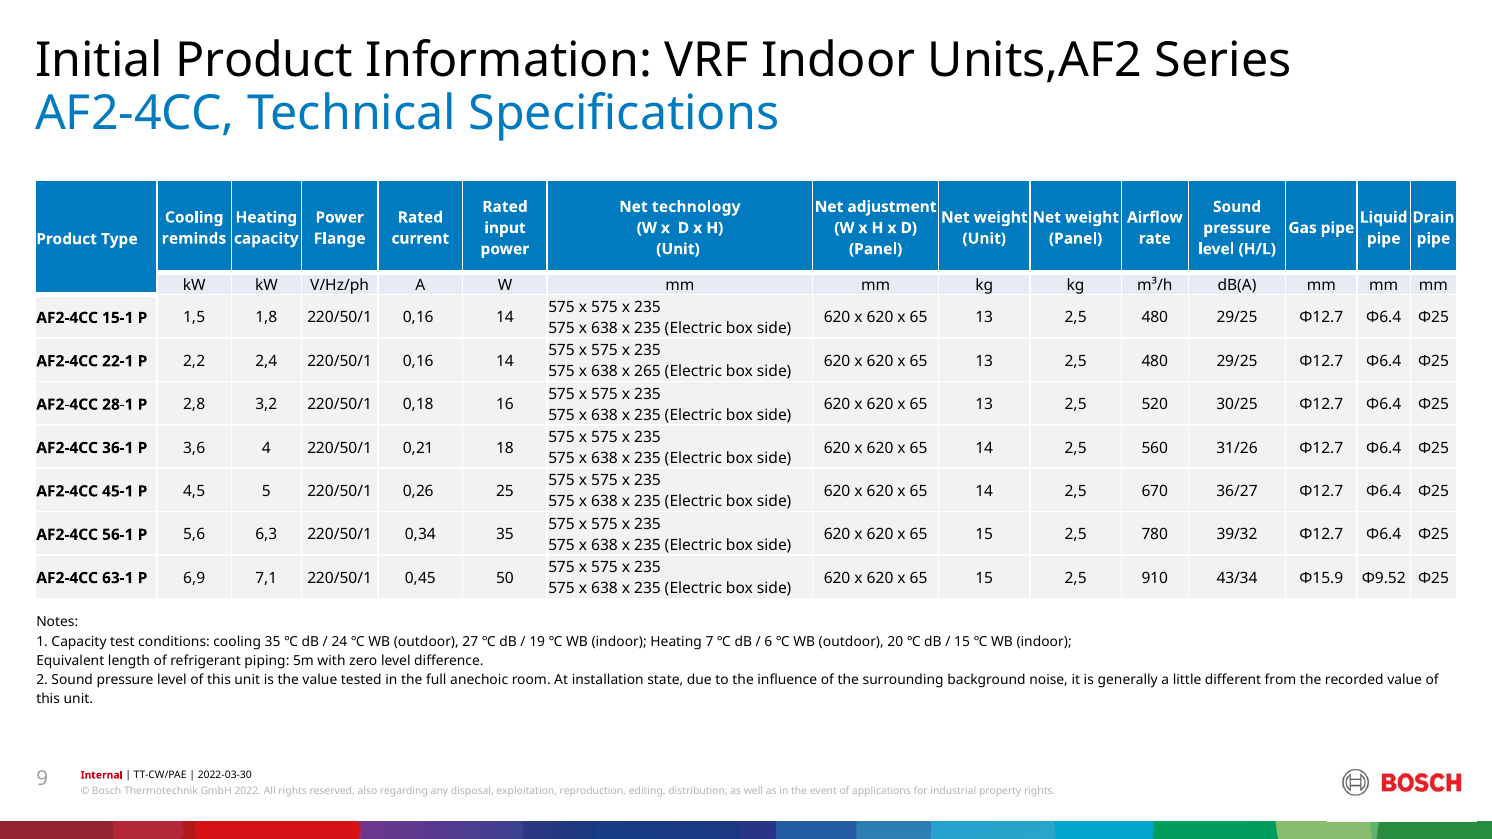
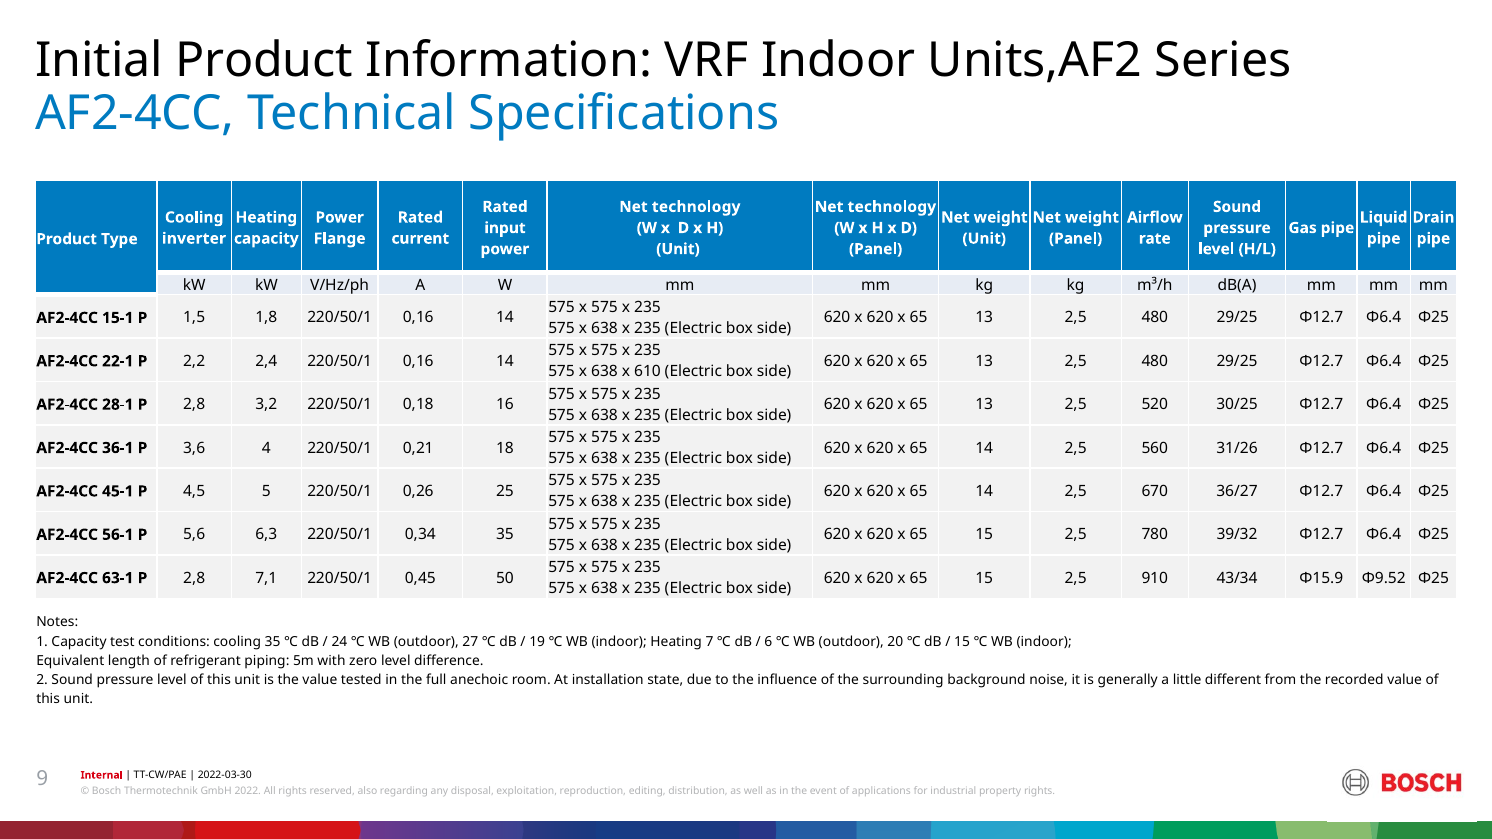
adjustment: adjustment -> technology (892, 207)
reminds: reminds -> inverter (194, 239)
265: 265 -> 610 (647, 372)
63-1 P 6,9: 6,9 -> 2,8 (194, 578)
